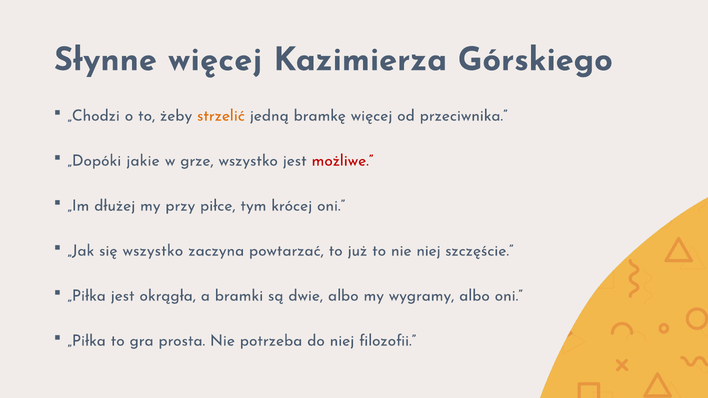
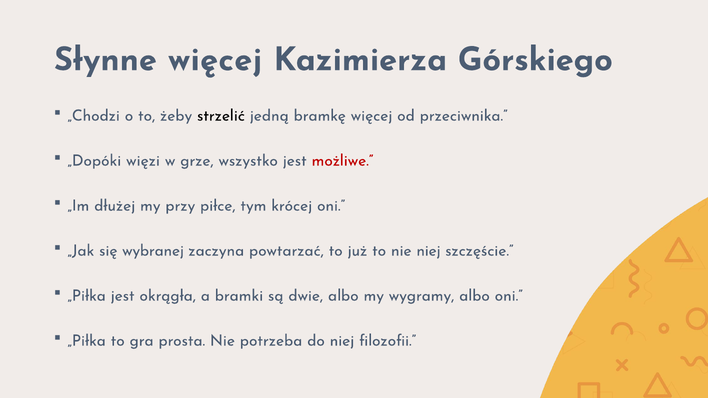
strzelić colour: orange -> black (221, 116)
jakie: jakie -> więzi (143, 161)
się wszystko: wszystko -> wybranej (153, 251)
